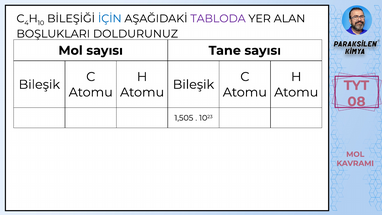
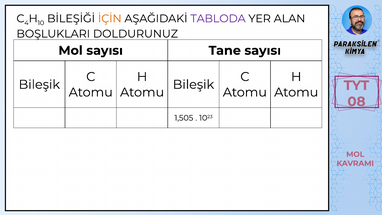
İÇİN colour: blue -> orange (110, 19)
